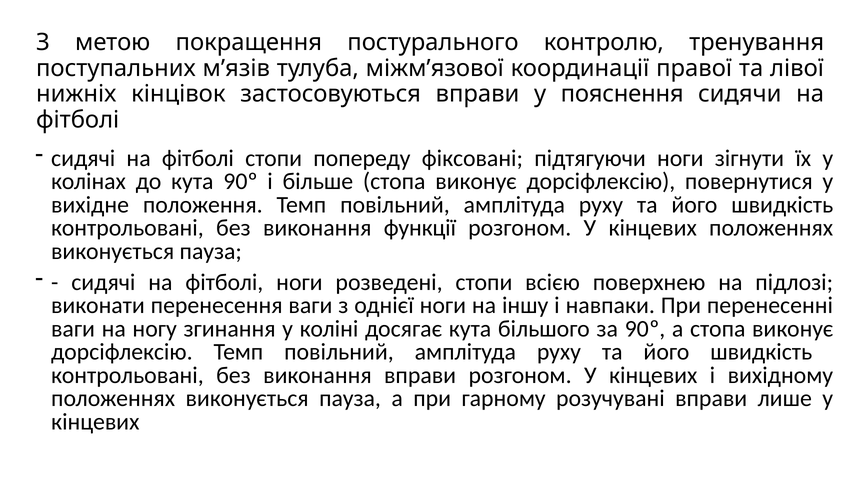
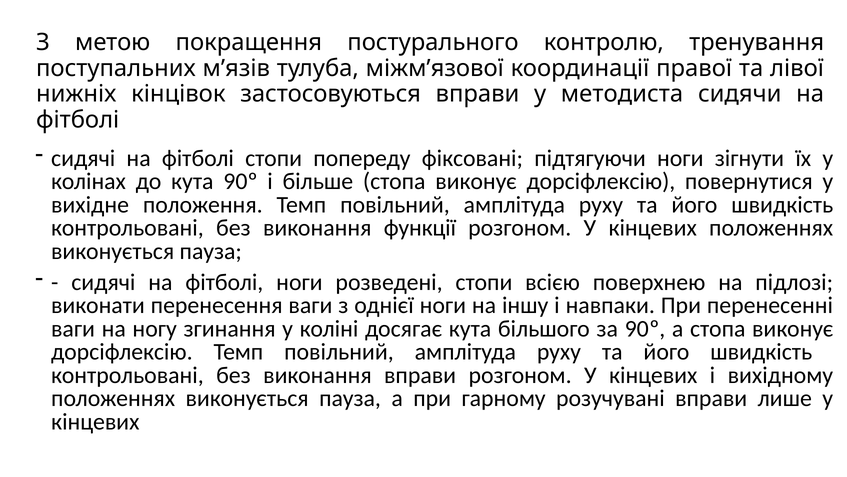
пояснення: пояснення -> методиста (622, 94)
